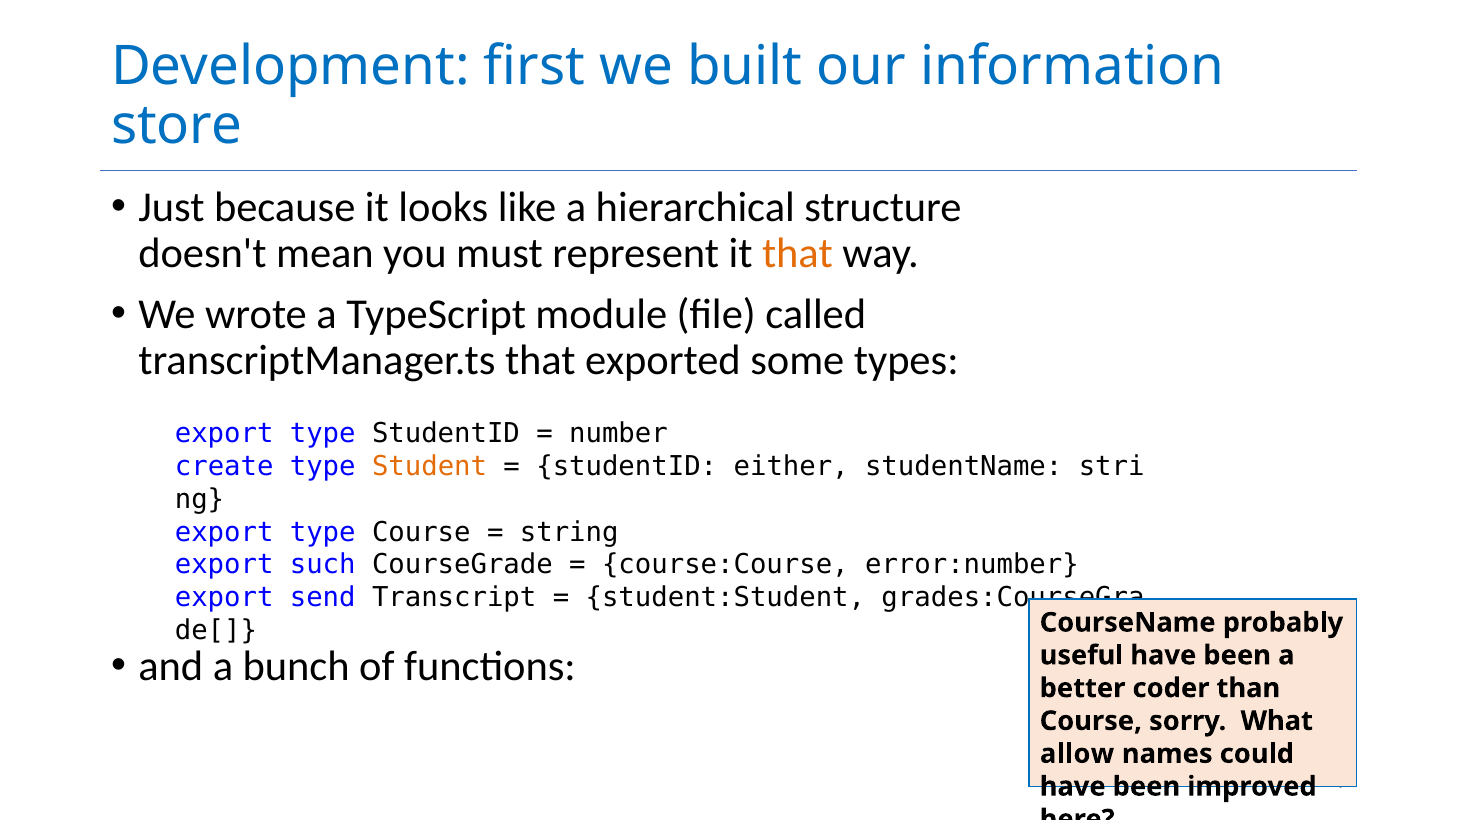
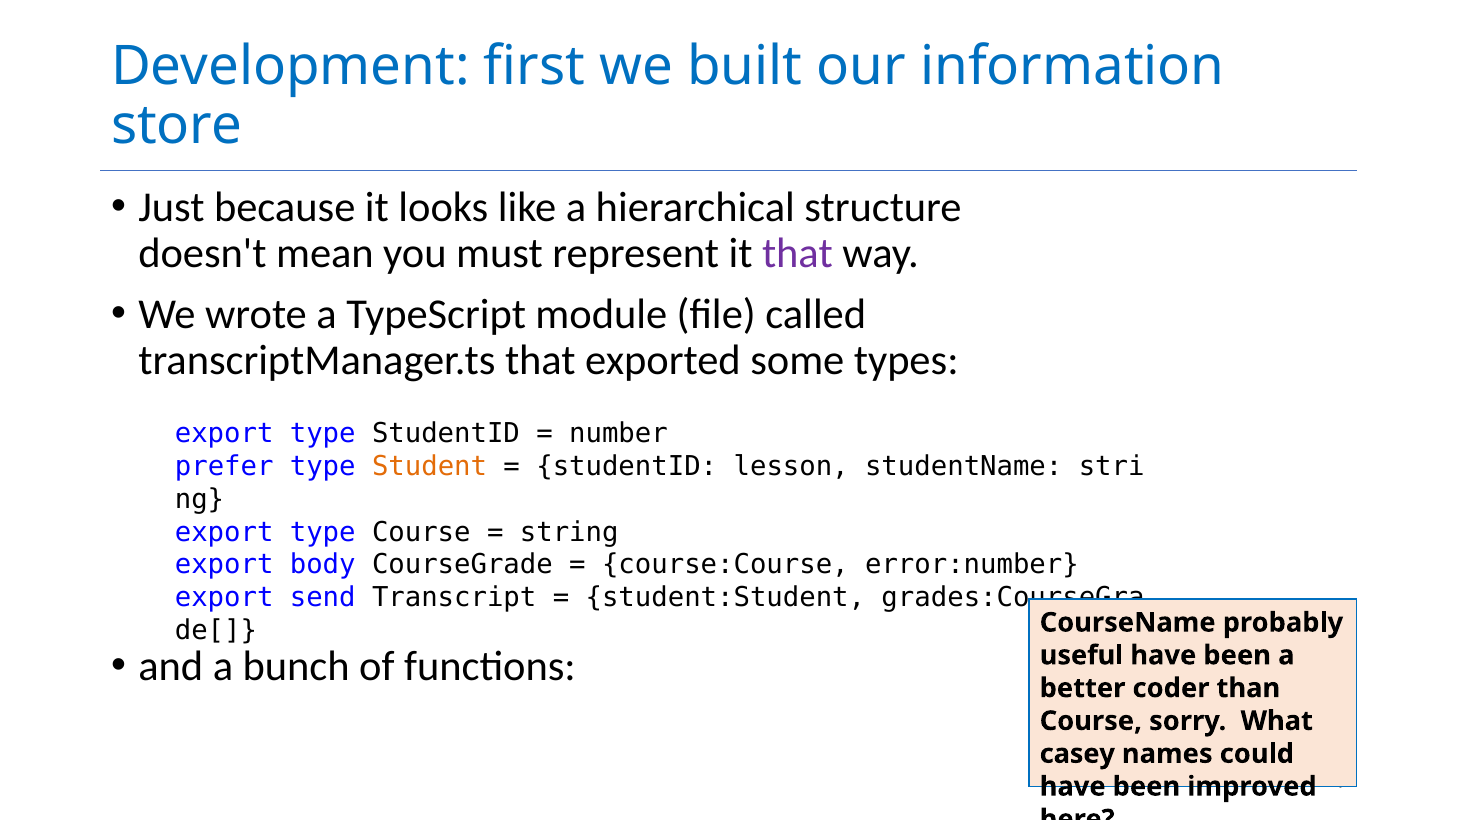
that colour: orange -> purple (797, 253)
create: create -> prefer (224, 466)
either: either -> lesson (791, 466)
such: such -> body (323, 565)
allow: allow -> casey (1077, 753)
